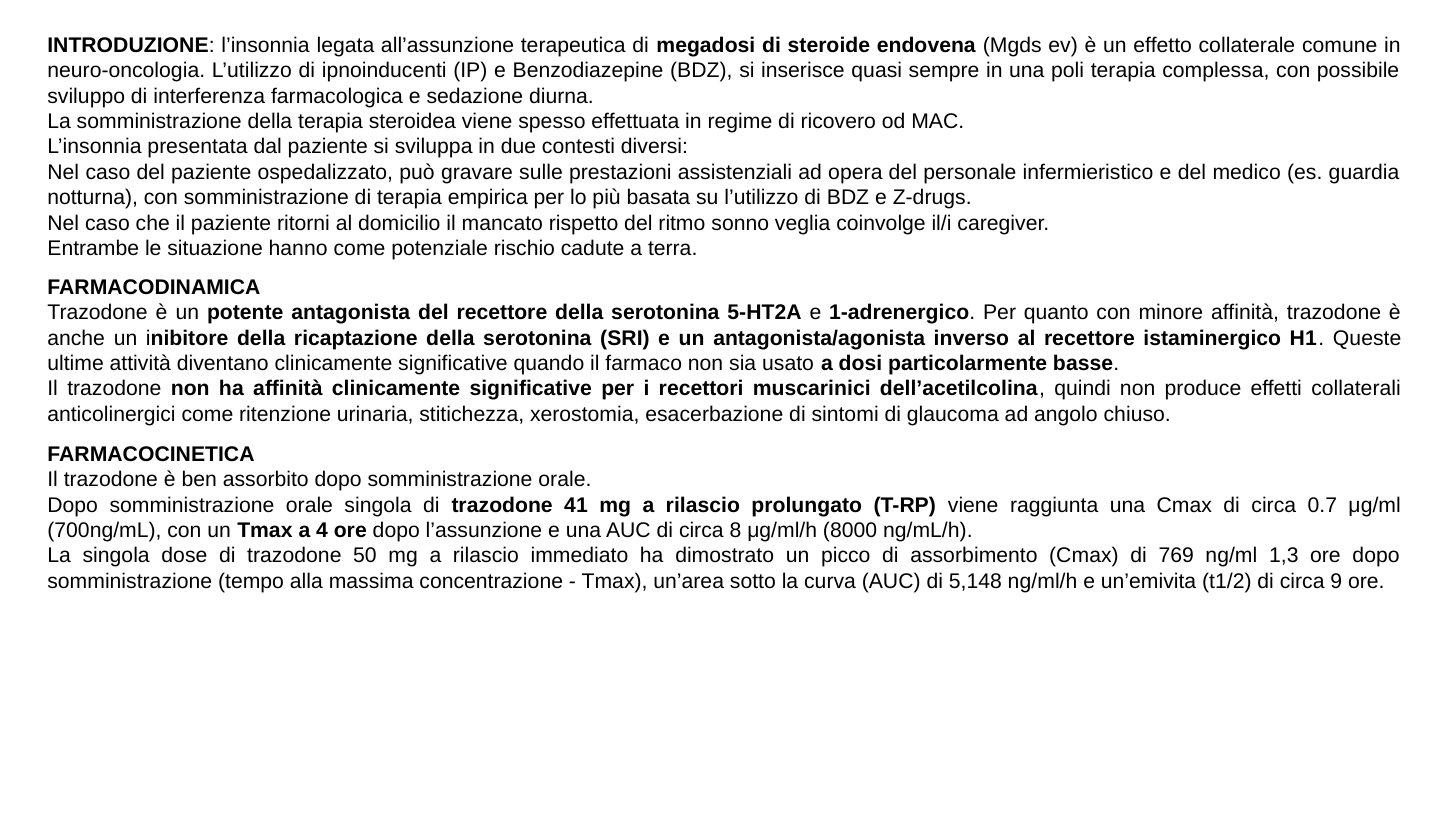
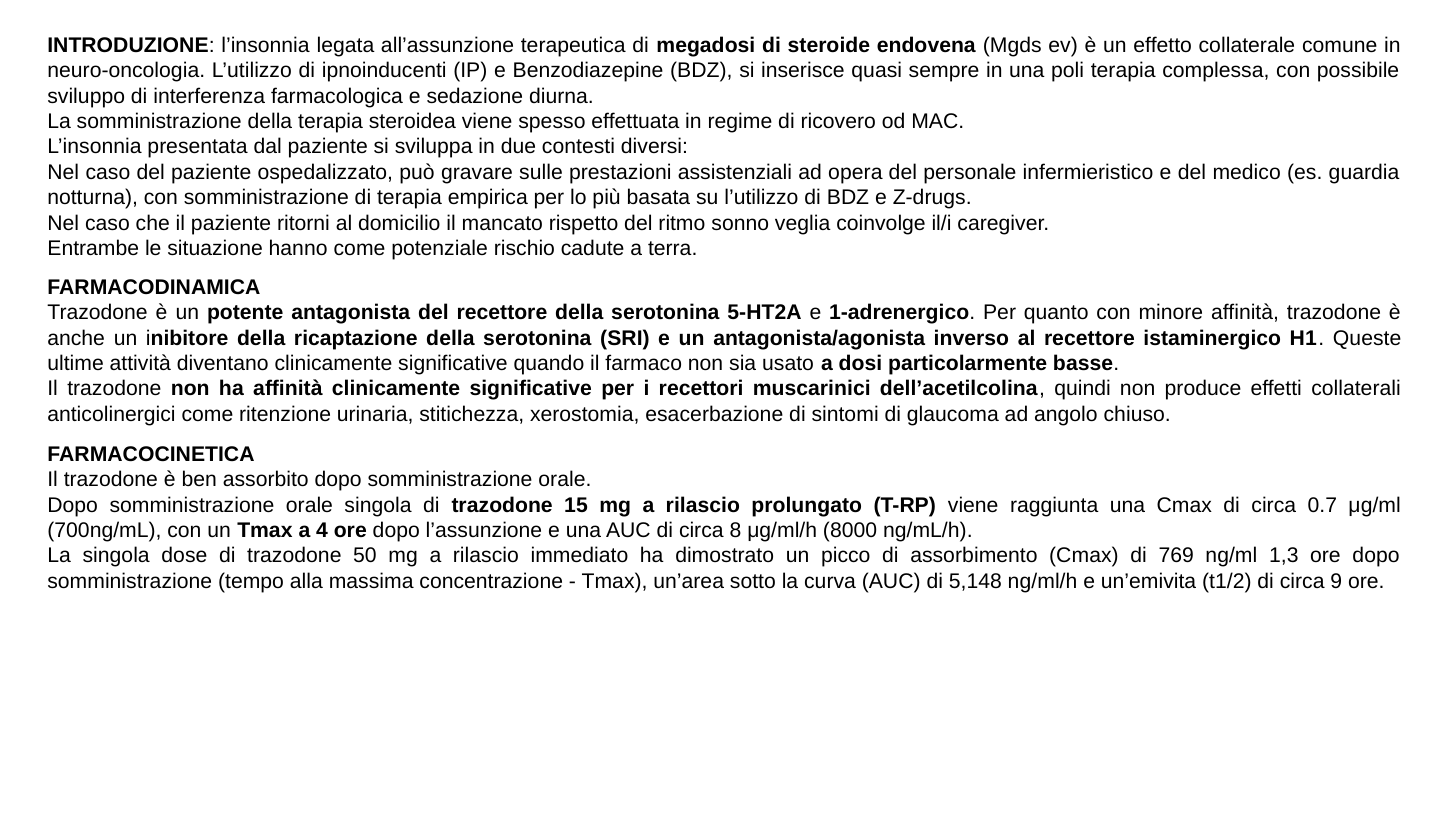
41: 41 -> 15 (576, 505)
